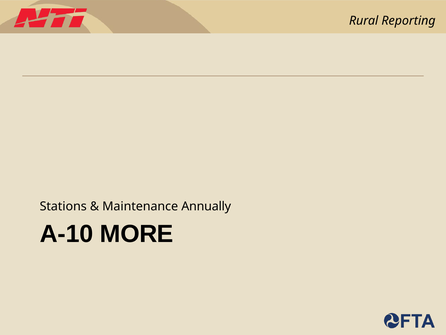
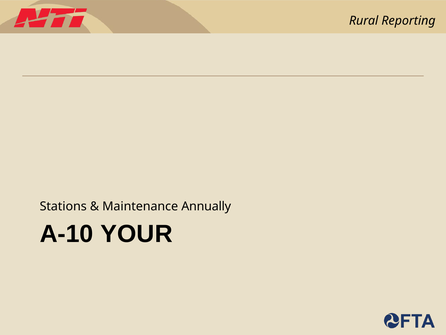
MORE: MORE -> YOUR (136, 234)
